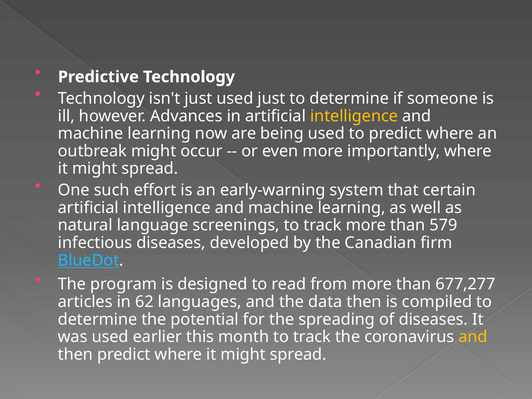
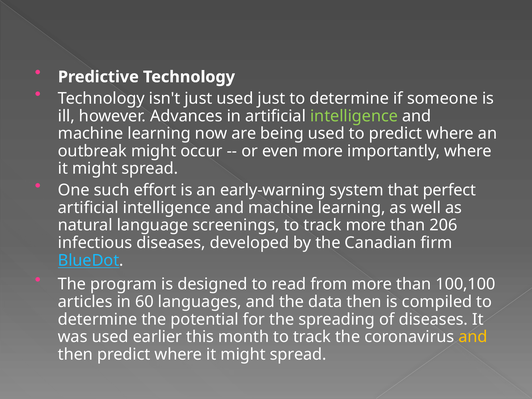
intelligence colour: yellow -> light green (354, 116)
certain: certain -> perfect (449, 190)
579: 579 -> 206 (444, 225)
677,277: 677,277 -> 100,100 (465, 284)
62: 62 -> 60 (144, 302)
